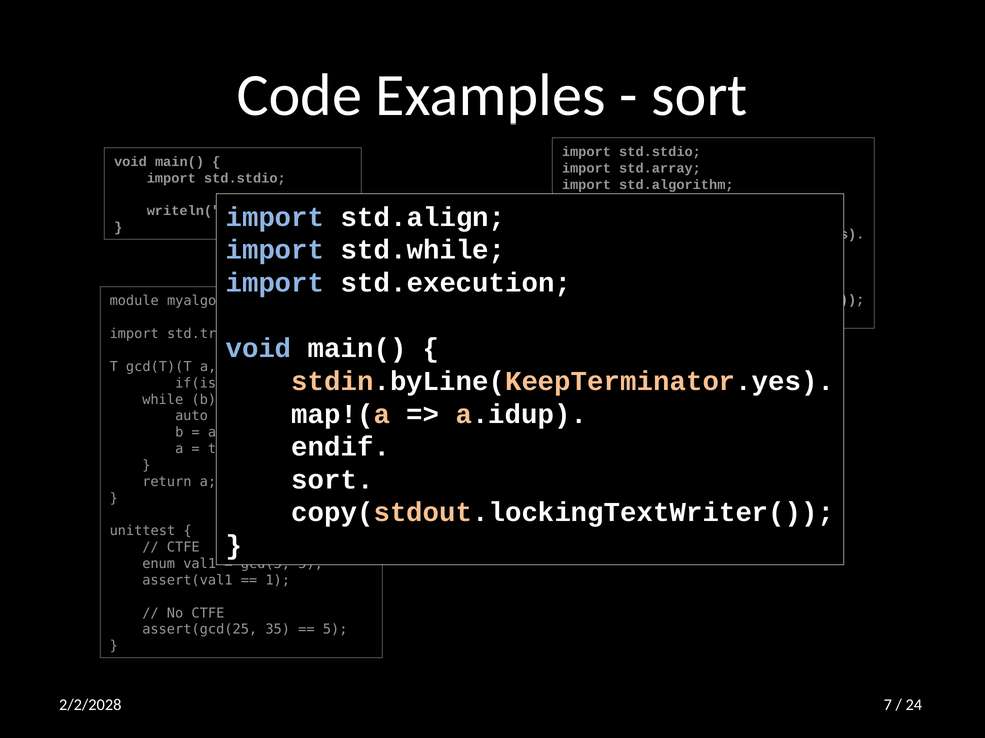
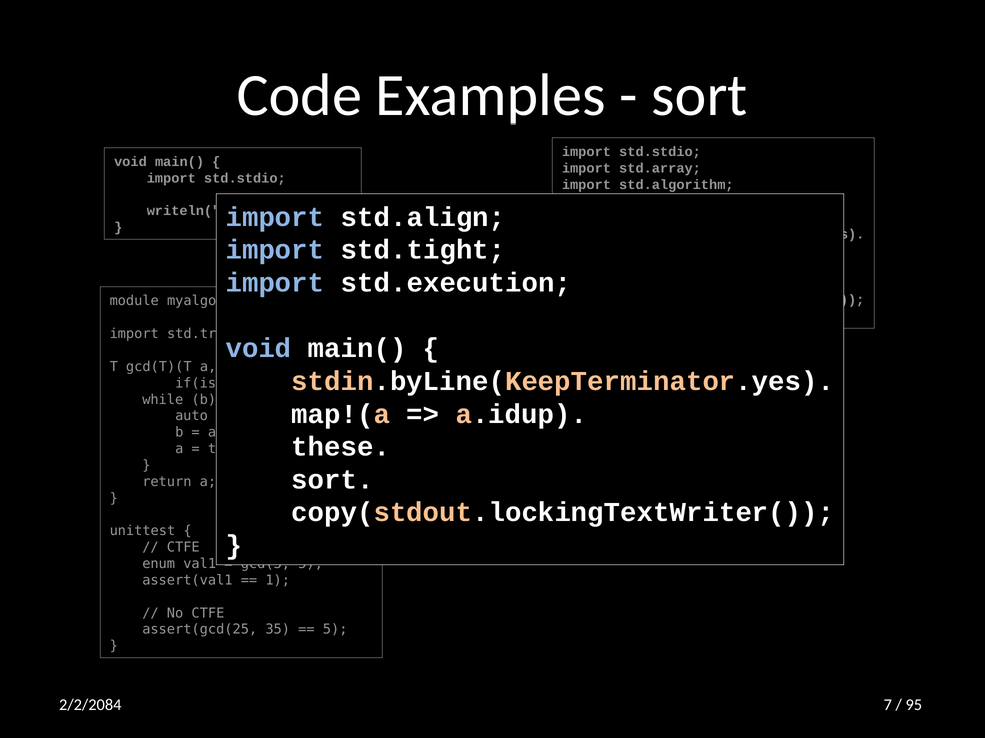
std.while: std.while -> std.tight (423, 250)
endif: endif -> these (341, 447)
2/2/2028: 2/2/2028 -> 2/2/2084 (90, 705)
24: 24 -> 95 (914, 705)
